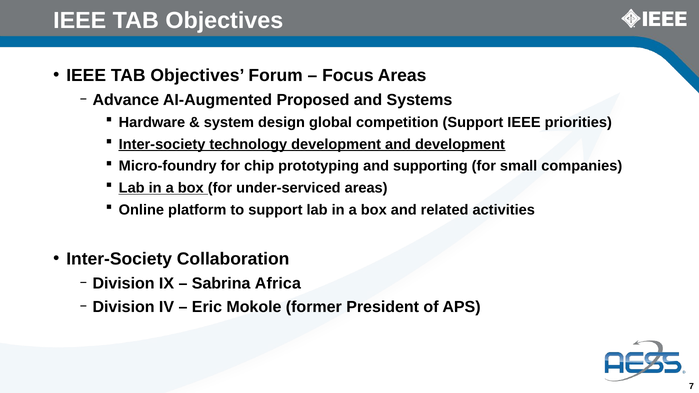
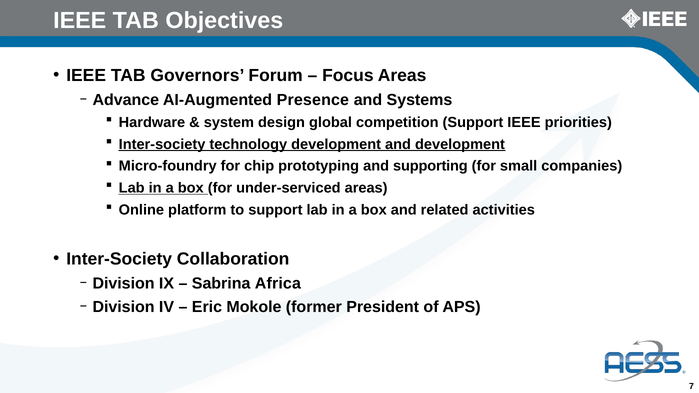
Objectives: Objectives -> Governors (197, 75)
Proposed: Proposed -> Presence (313, 100)
